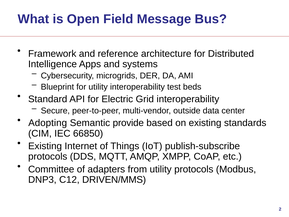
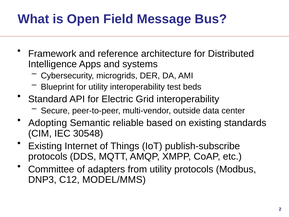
provide: provide -> reliable (128, 123)
66850: 66850 -> 30548 (88, 133)
DRIVEN/MMS: DRIVEN/MMS -> MODEL/MMS (114, 179)
